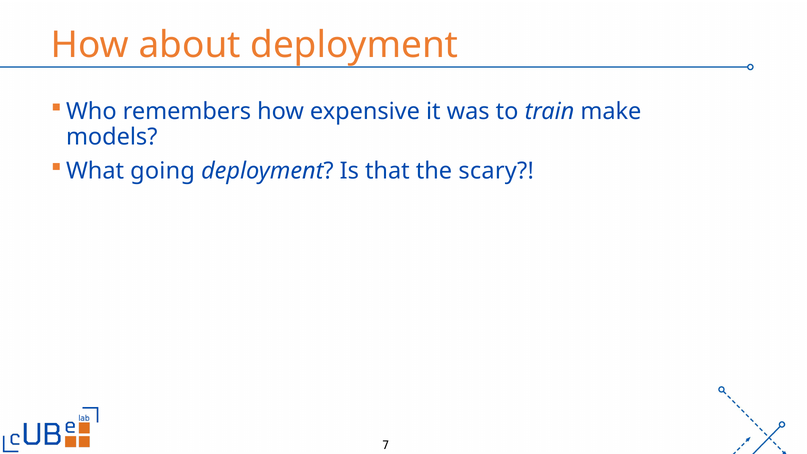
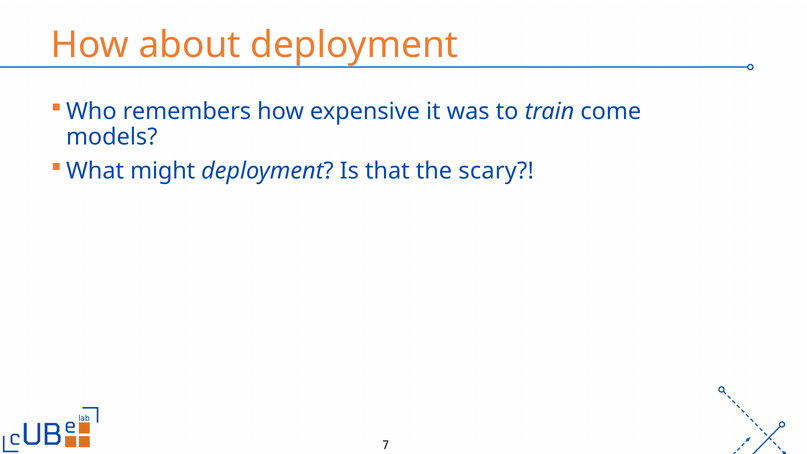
make: make -> come (611, 112)
going: going -> might (163, 171)
